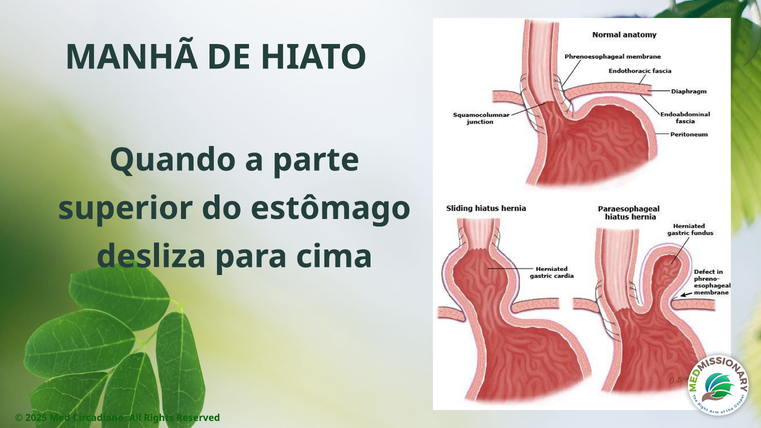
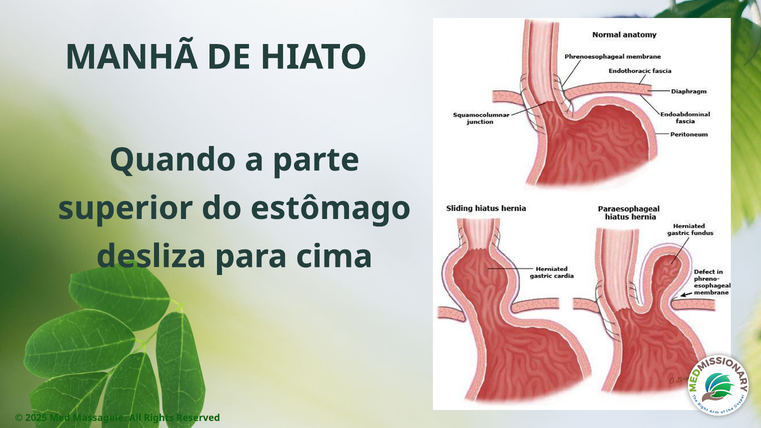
Circadiano: Circadiano -> Massageie (100, 418)
